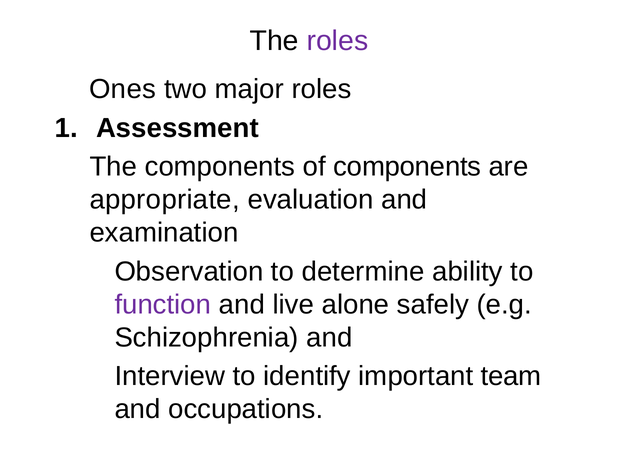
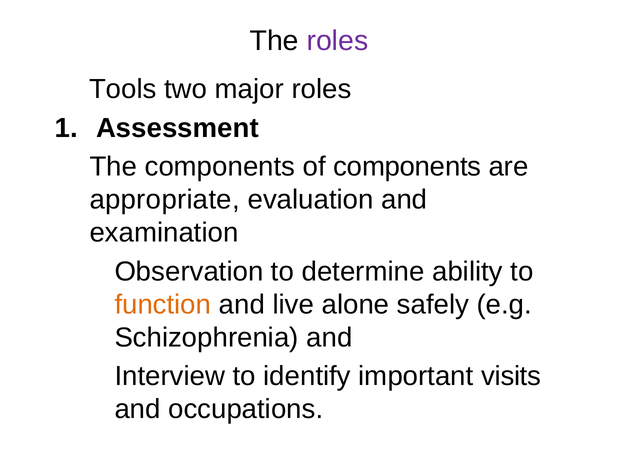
Ones: Ones -> Tools (123, 90)
function colour: purple -> orange (163, 305)
team: team -> visits (511, 377)
